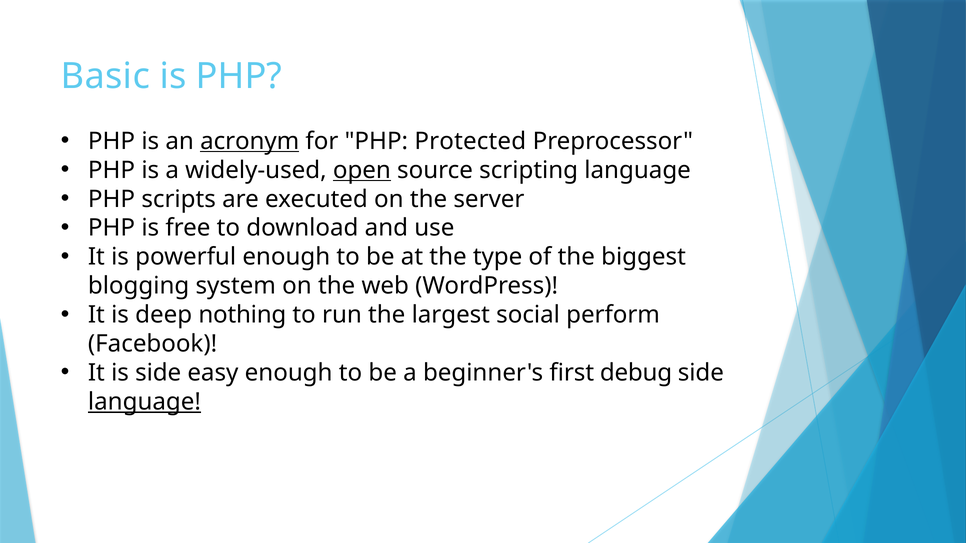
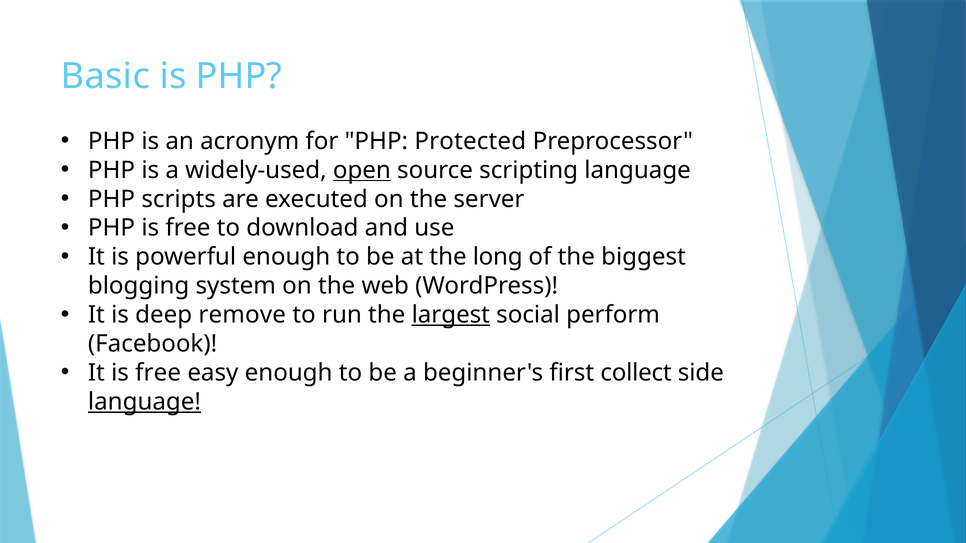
acronym underline: present -> none (250, 141)
type: type -> long (498, 257)
nothing: nothing -> remove (242, 315)
largest underline: none -> present (451, 315)
It is side: side -> free (158, 373)
debug: debug -> collect (636, 373)
